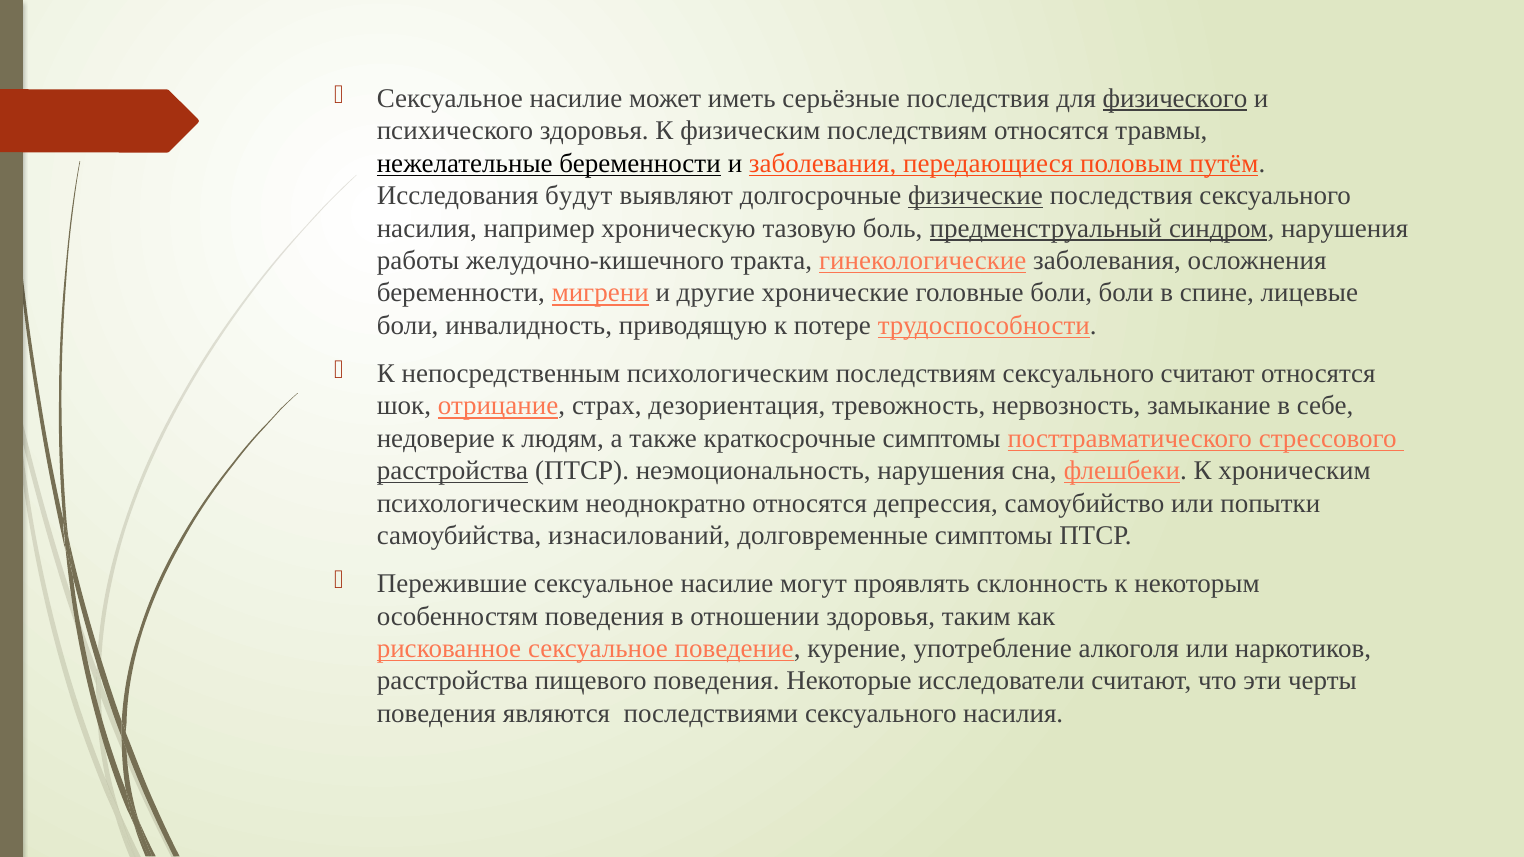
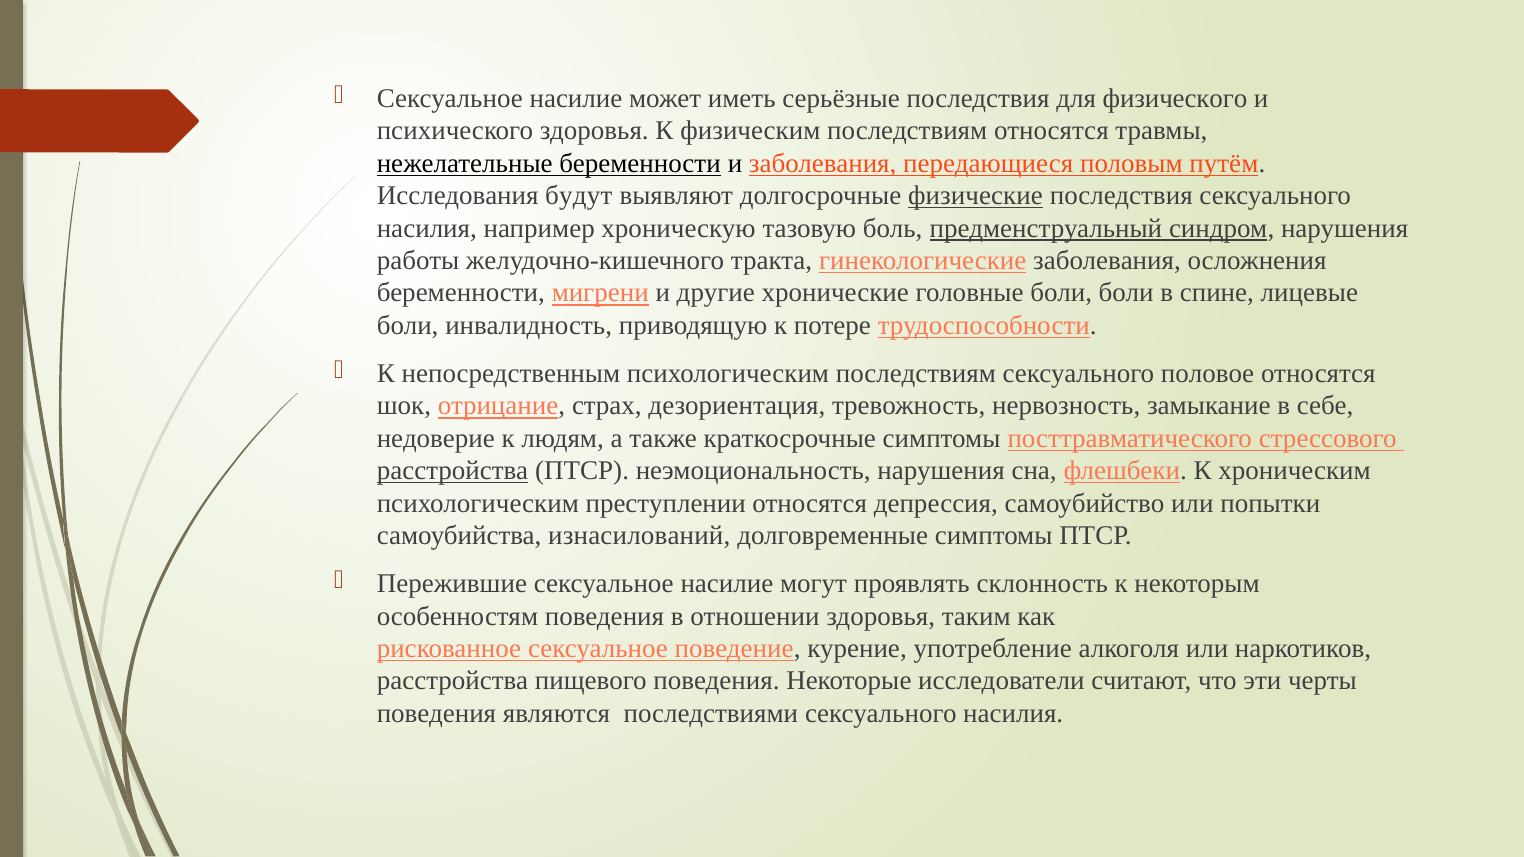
физического underline: present -> none (1175, 99)
сексуального считают: считают -> половое (1208, 374)
неоднократно: неоднократно -> преступлении (666, 503)
